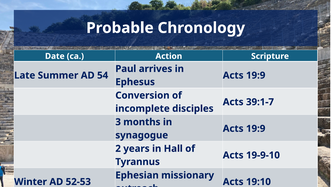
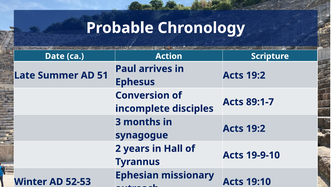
54: 54 -> 51 (103, 75)
19:9: 19:9 -> 19:2 (256, 75)
39:1-7: 39:1-7 -> 89:1-7 (260, 102)
19:9: 19:9 -> 19:2 (256, 128)
